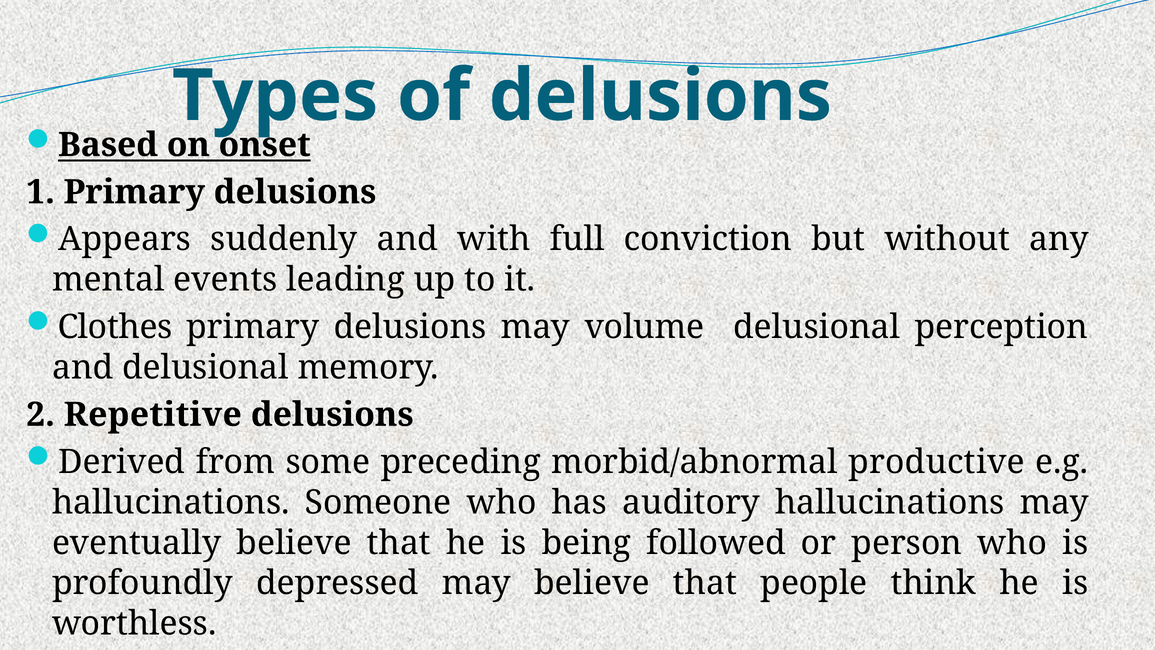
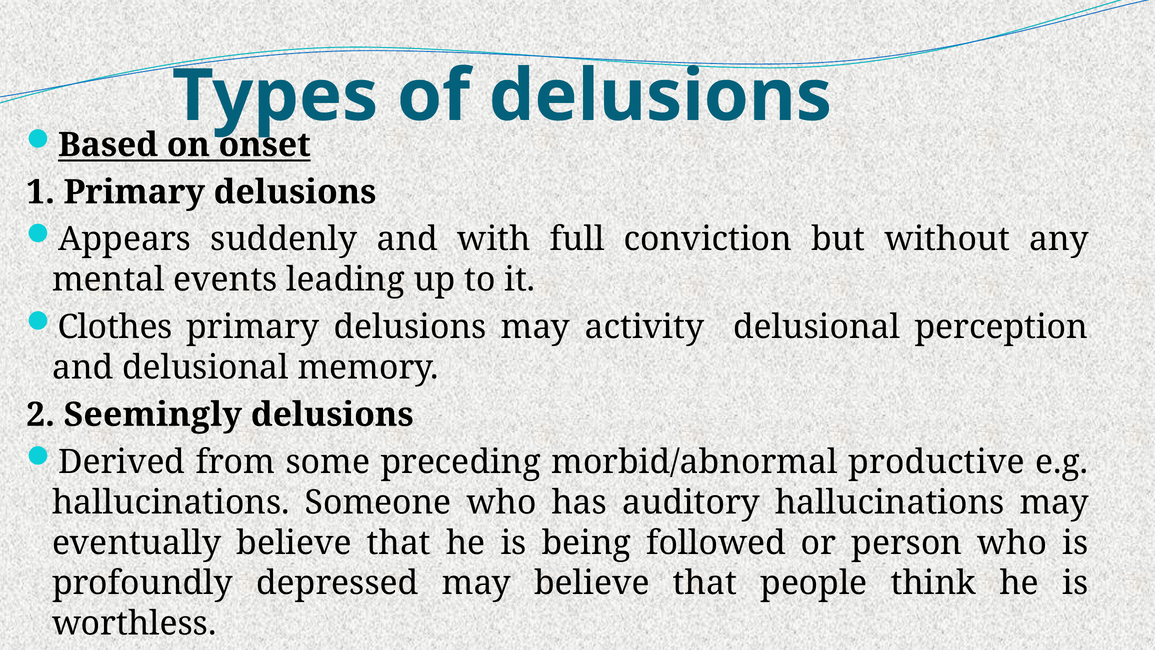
volume: volume -> activity (644, 327)
Repetitive: Repetitive -> Seemingly (153, 415)
